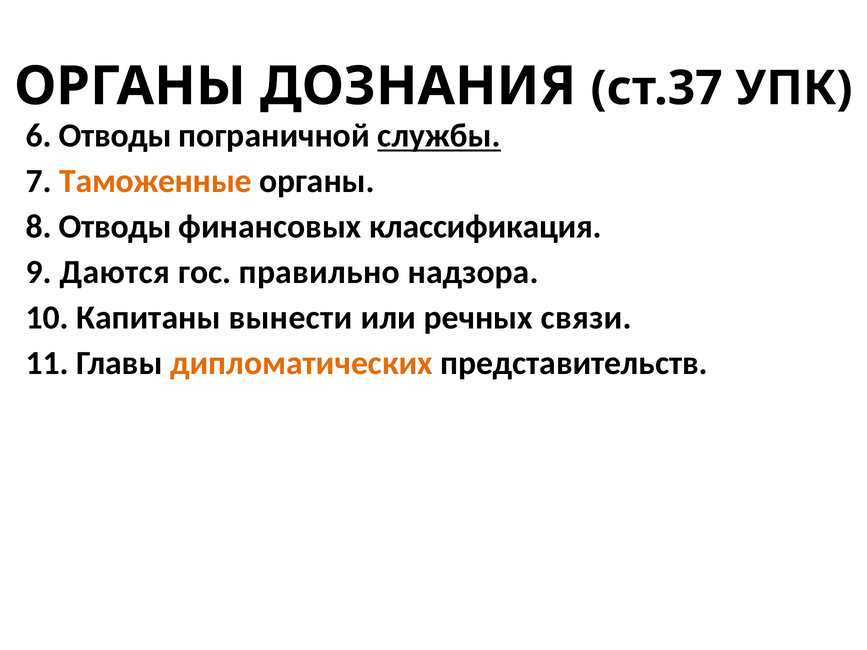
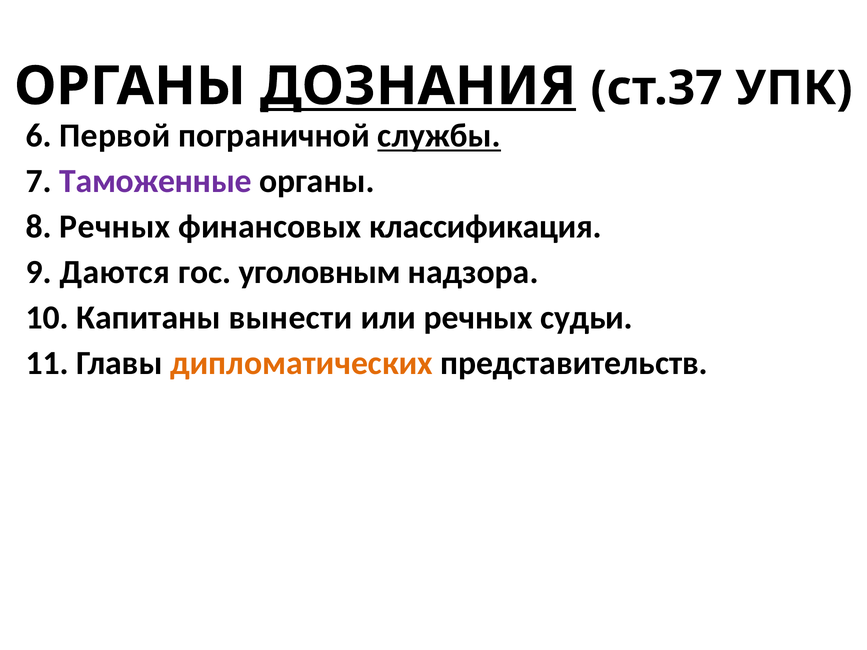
ДОЗНАНИЯ underline: none -> present (418, 86)
6 Отводы: Отводы -> Первой (115, 136)
Таможенные colour: orange -> purple (155, 181)
8 Отводы: Отводы -> Речных (115, 227)
правильно: правильно -> уголовным (320, 272)
связи: связи -> судьи (587, 318)
